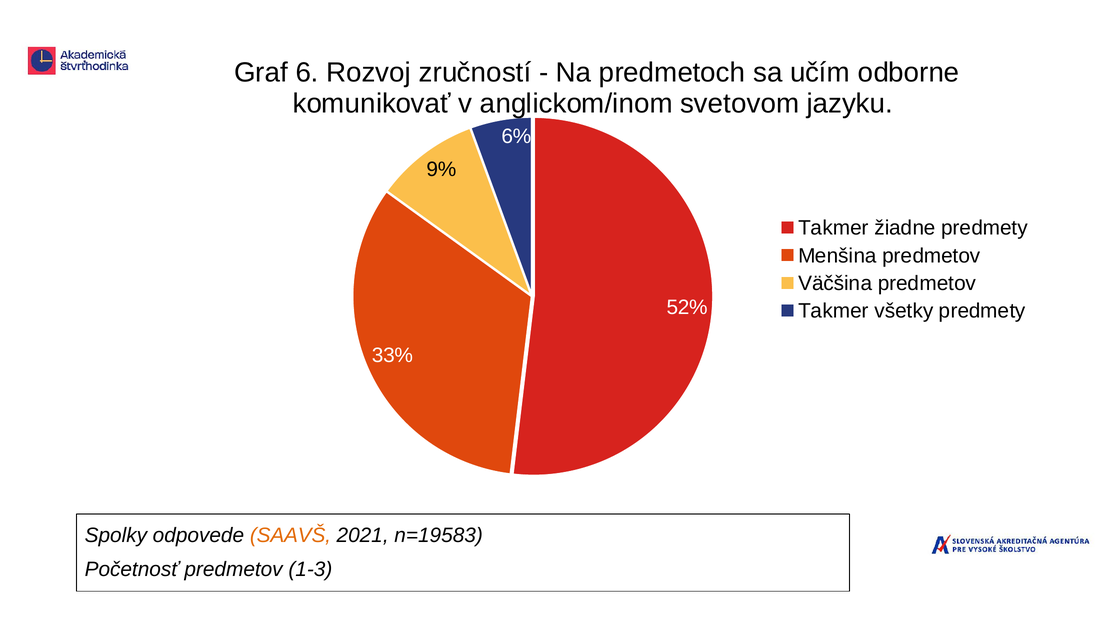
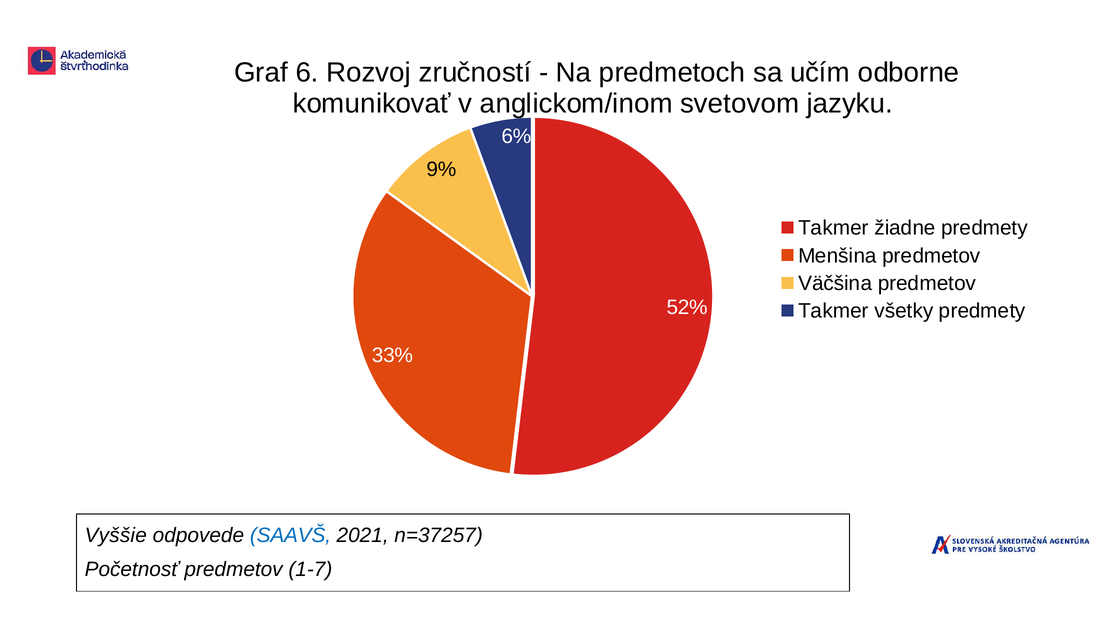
Spolky: Spolky -> Vyššie (116, 536)
SAAVŠ colour: orange -> blue (290, 536)
n=19583: n=19583 -> n=37257 (439, 536)
1-3: 1-3 -> 1-7 (310, 570)
